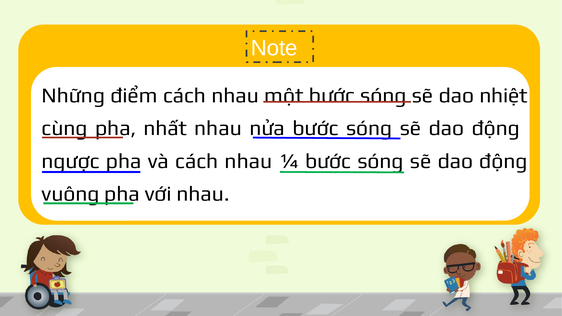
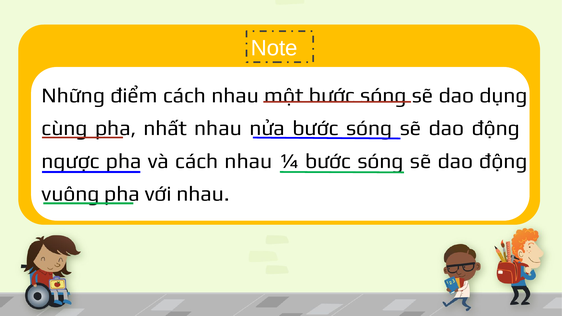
nhiệt: nhiệt -> dụng (503, 95)
